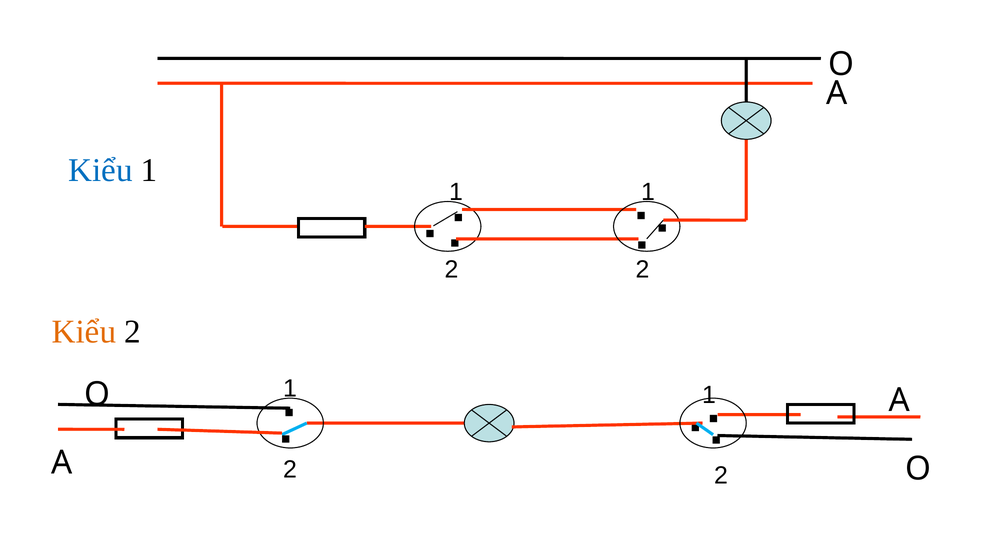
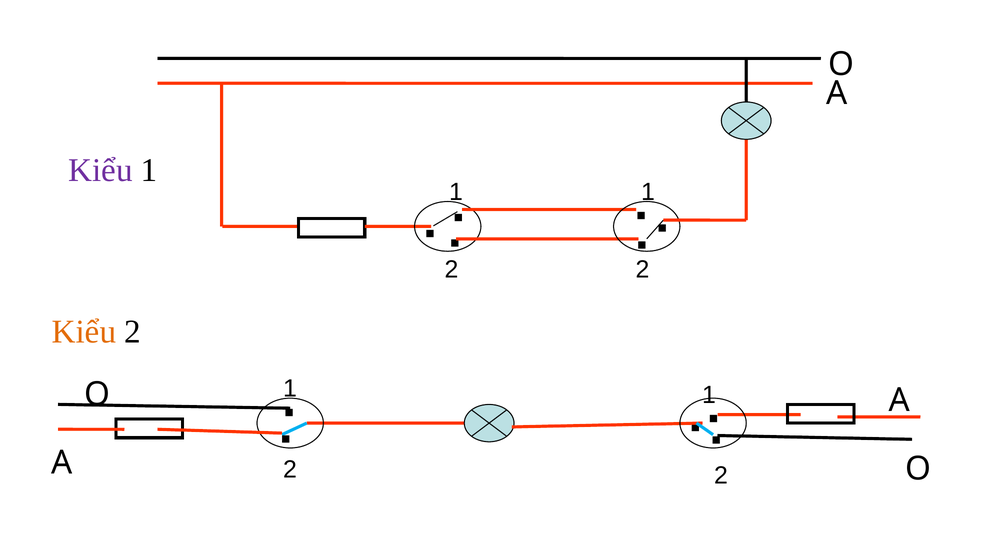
Kiểu colour: blue -> purple (101, 170)
